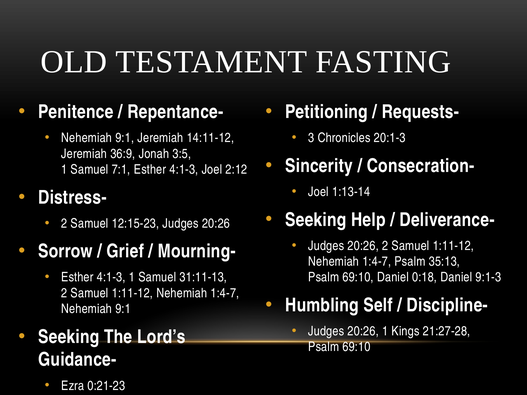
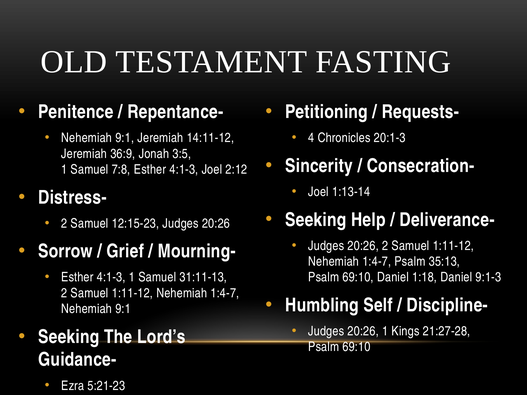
3: 3 -> 4 (311, 138)
7:1: 7:1 -> 7:8 (121, 170)
0:18: 0:18 -> 1:18 (425, 277)
0:21-23: 0:21-23 -> 5:21-23 (106, 386)
